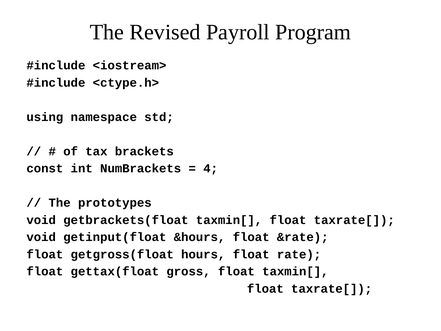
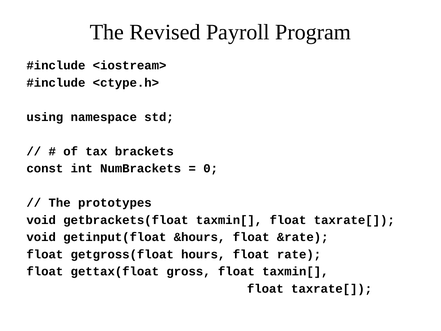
4: 4 -> 0 (211, 168)
